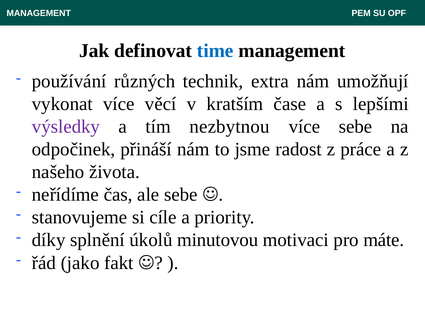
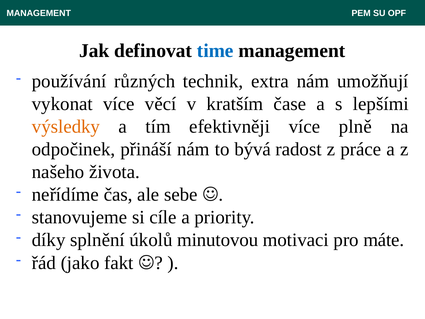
výsledky colour: purple -> orange (66, 127)
nezbytnou: nezbytnou -> efektivněji (230, 127)
více sebe: sebe -> plně (355, 127)
jsme: jsme -> bývá (253, 149)
